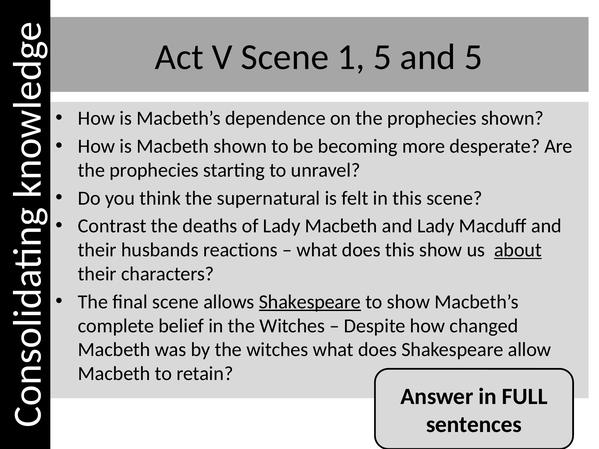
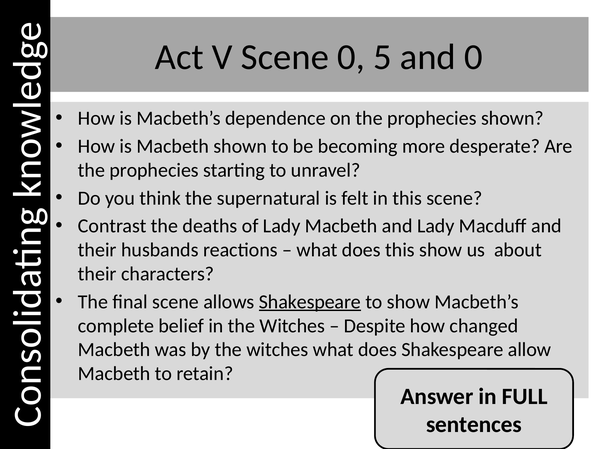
Scene 1: 1 -> 0 (351, 57)
and 5: 5 -> 0 (473, 57)
about underline: present -> none (518, 250)
